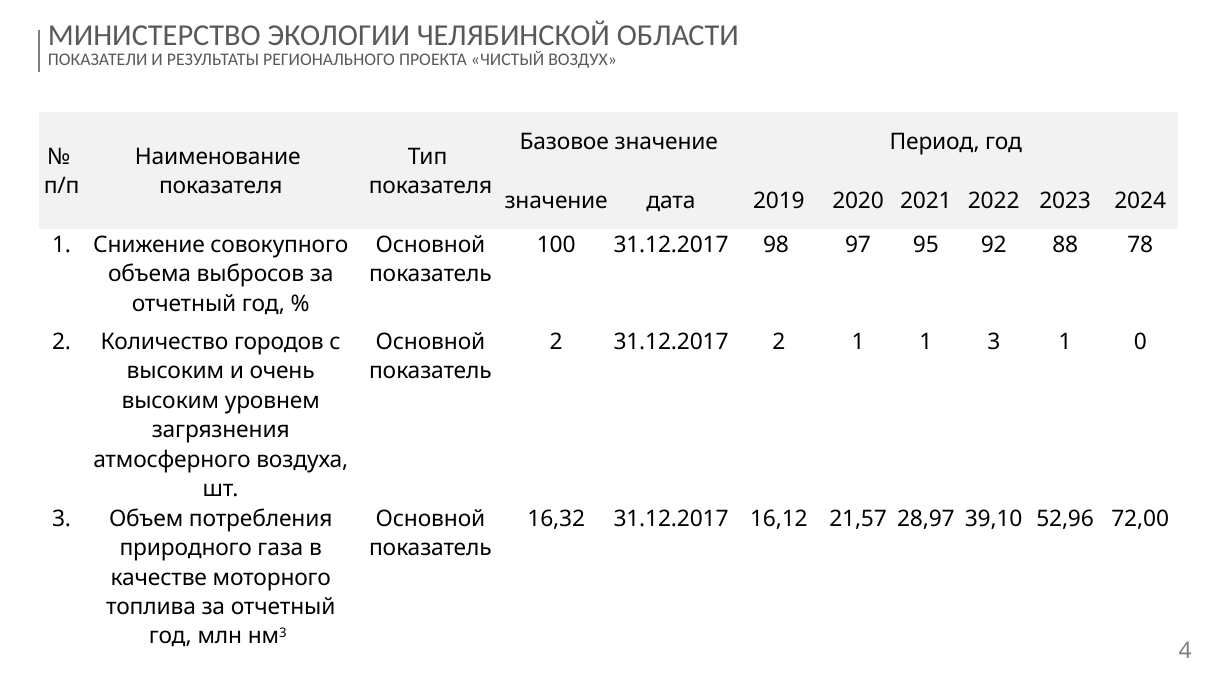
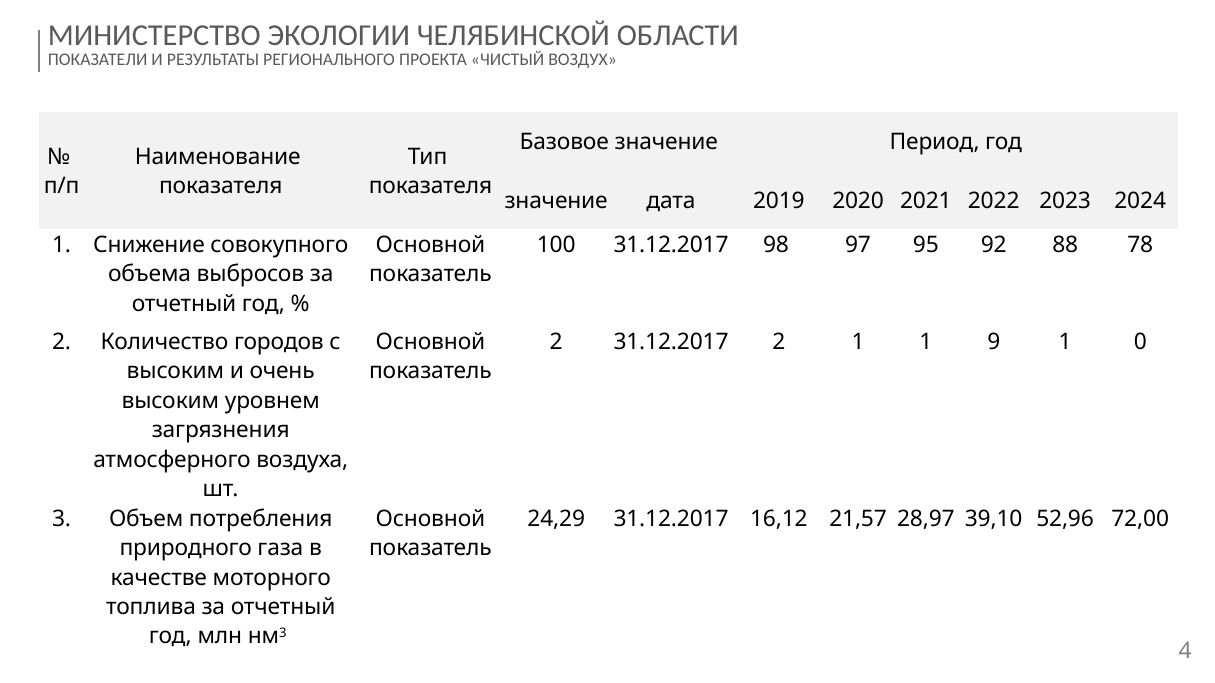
1 3: 3 -> 9 (994, 342)
16,32: 16,32 -> 24,29 (556, 519)
